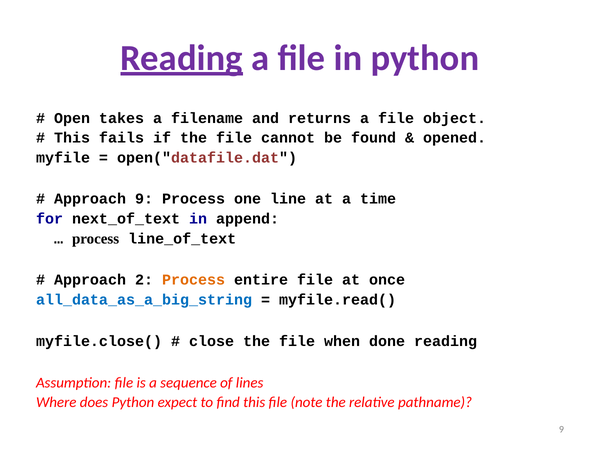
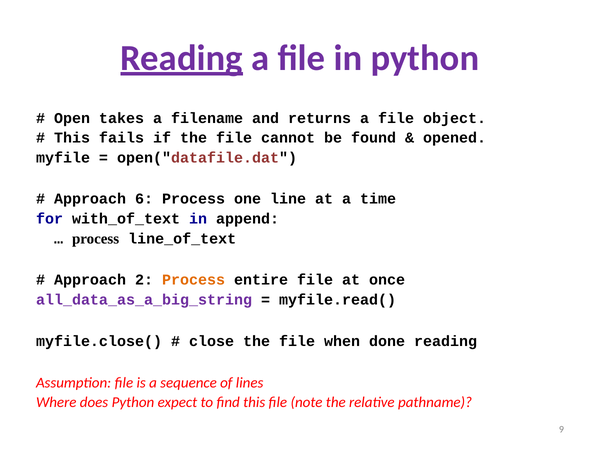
Approach 9: 9 -> 6 (144, 199)
next_of_text: next_of_text -> with_of_text (126, 219)
all_data_as_a_big_string colour: blue -> purple (144, 300)
